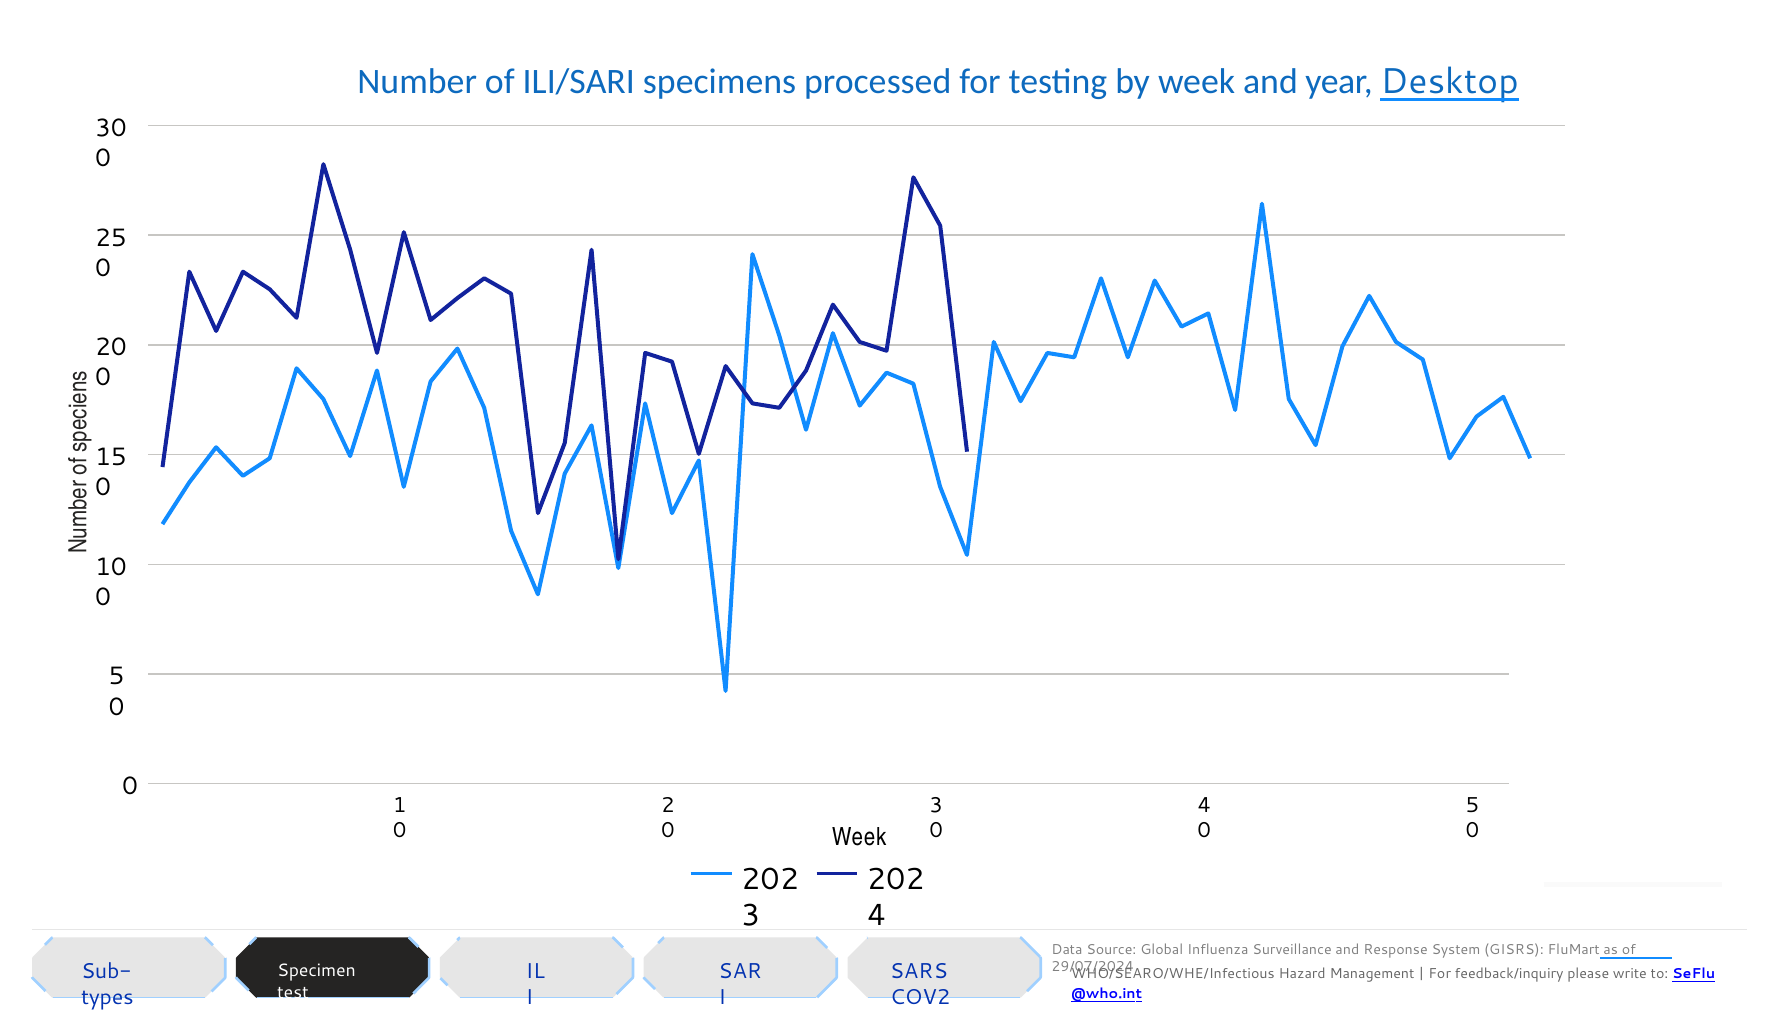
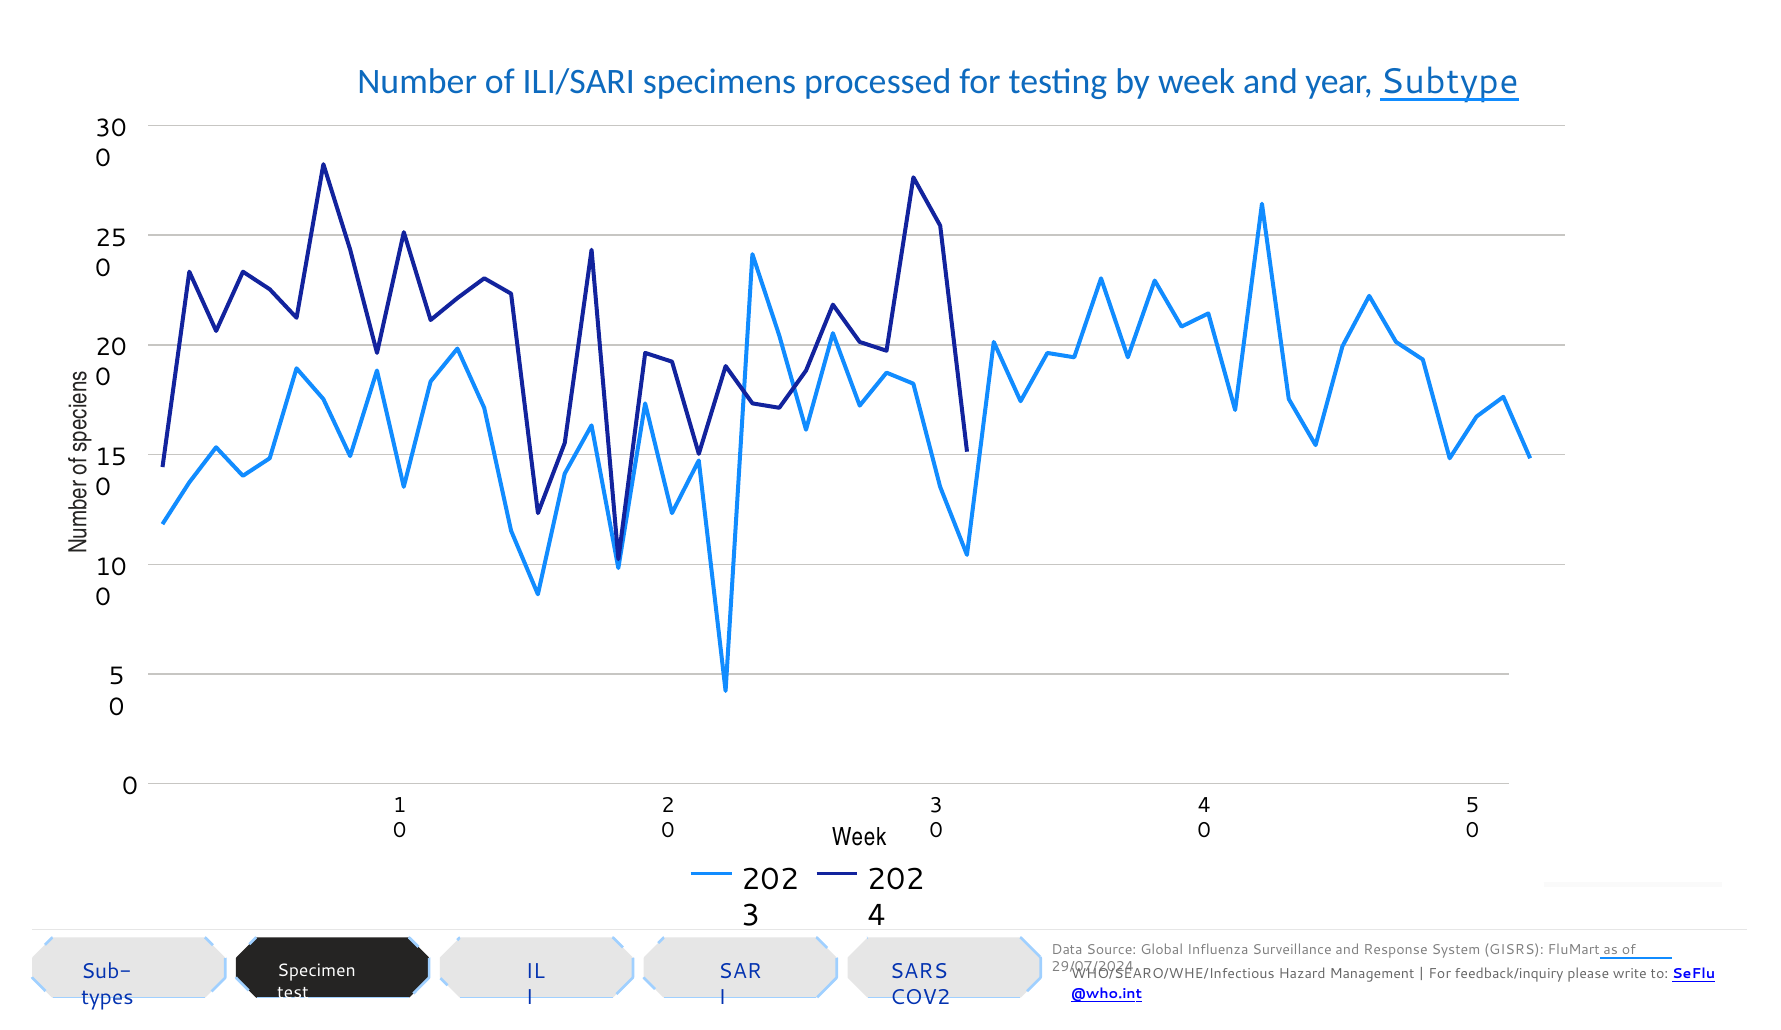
year Desktop: Desktop -> Subtype (1449, 82)
